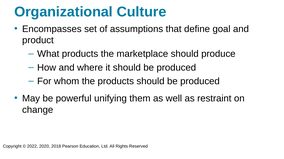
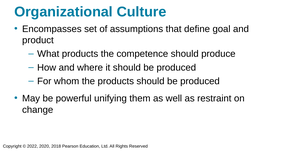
marketplace: marketplace -> competence (142, 54)
